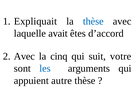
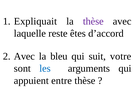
thèse colour: blue -> purple (93, 21)
avait: avait -> reste (58, 34)
cinq: cinq -> bleu (59, 56)
autre: autre -> entre (62, 81)
